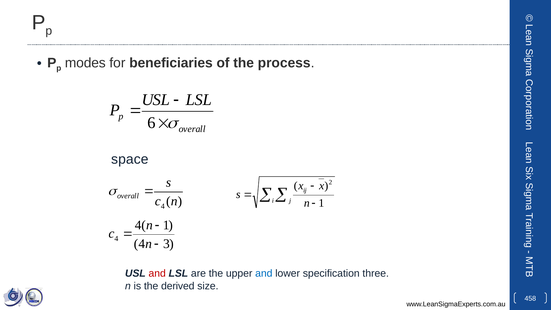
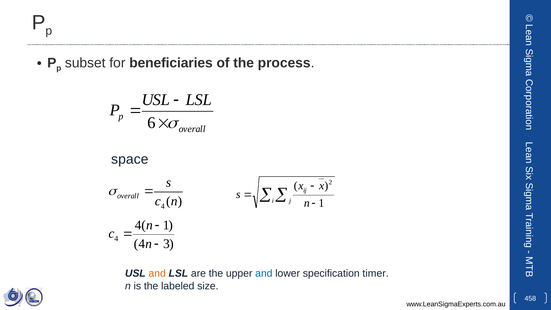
modes: modes -> subset (85, 63)
and colour: red -> orange (157, 274)
three: three -> timer (376, 274)
derived: derived -> labeled (178, 286)
